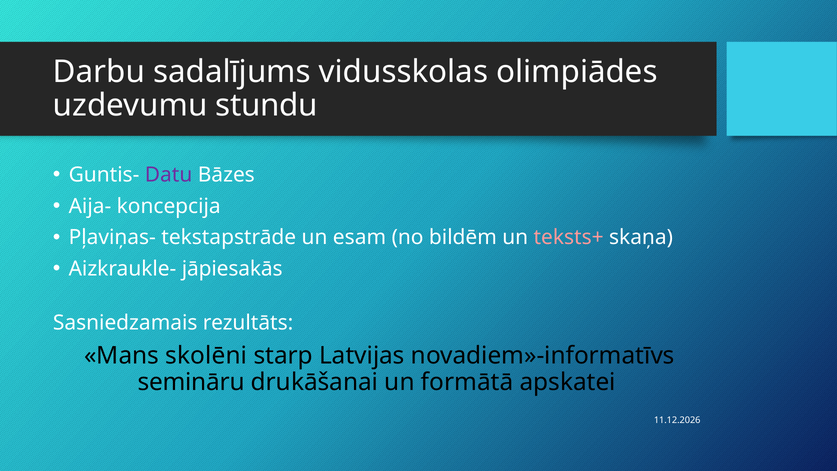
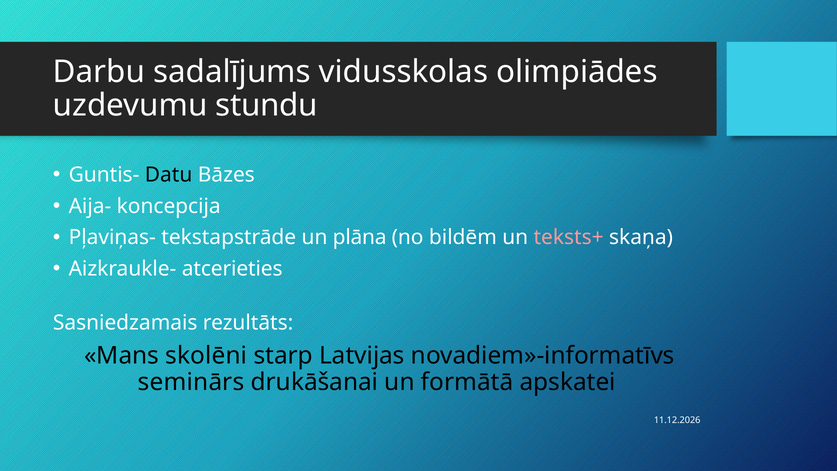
Datu colour: purple -> black (169, 175)
esam: esam -> plāna (360, 237)
jāpiesakās: jāpiesakās -> atcerieties (232, 269)
semināru: semināru -> seminārs (191, 382)
